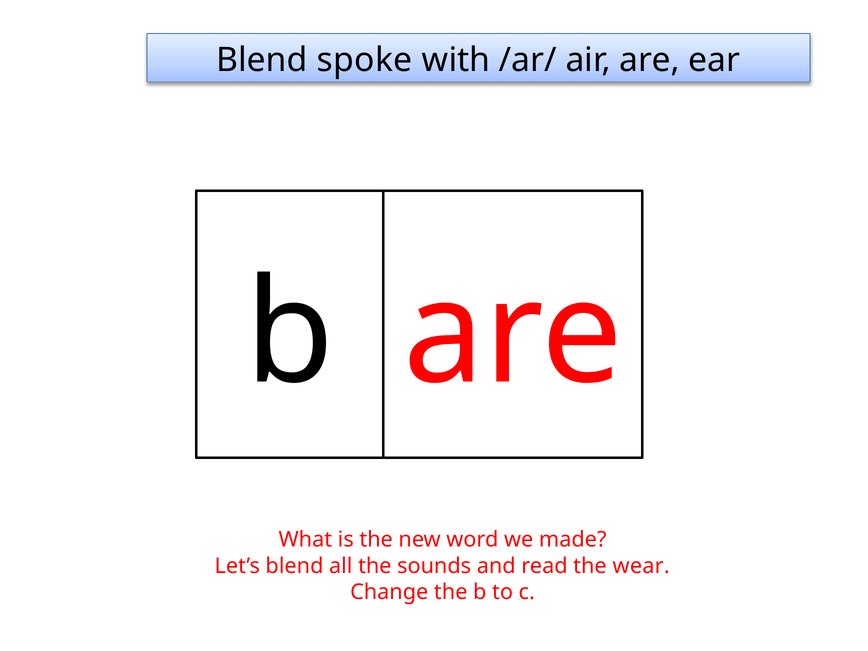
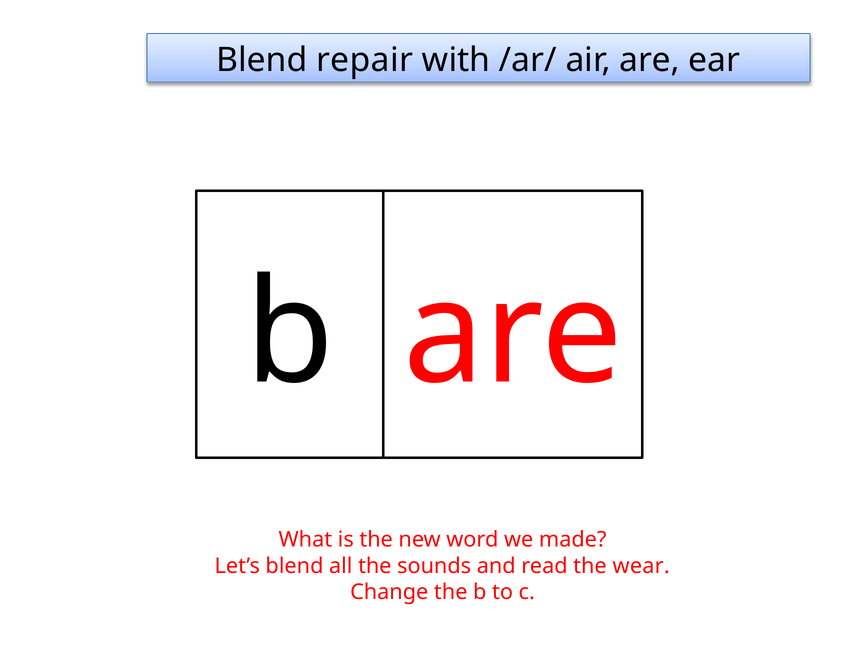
spoke: spoke -> repair (365, 60)
